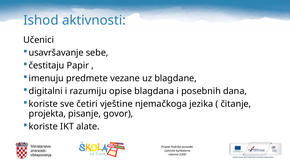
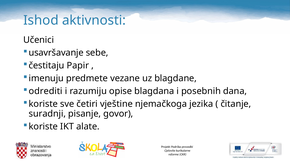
digitalni: digitalni -> odrediti (46, 91)
projekta: projekta -> suradnji (47, 114)
